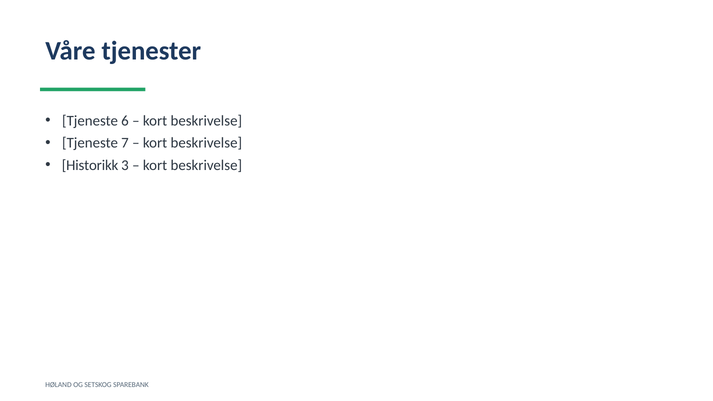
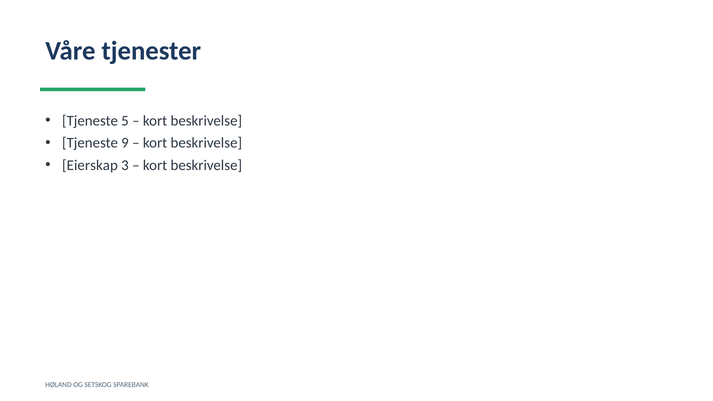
6: 6 -> 5 (125, 121)
7: 7 -> 9 (125, 143)
Historikk: Historikk -> Eierskap (90, 165)
